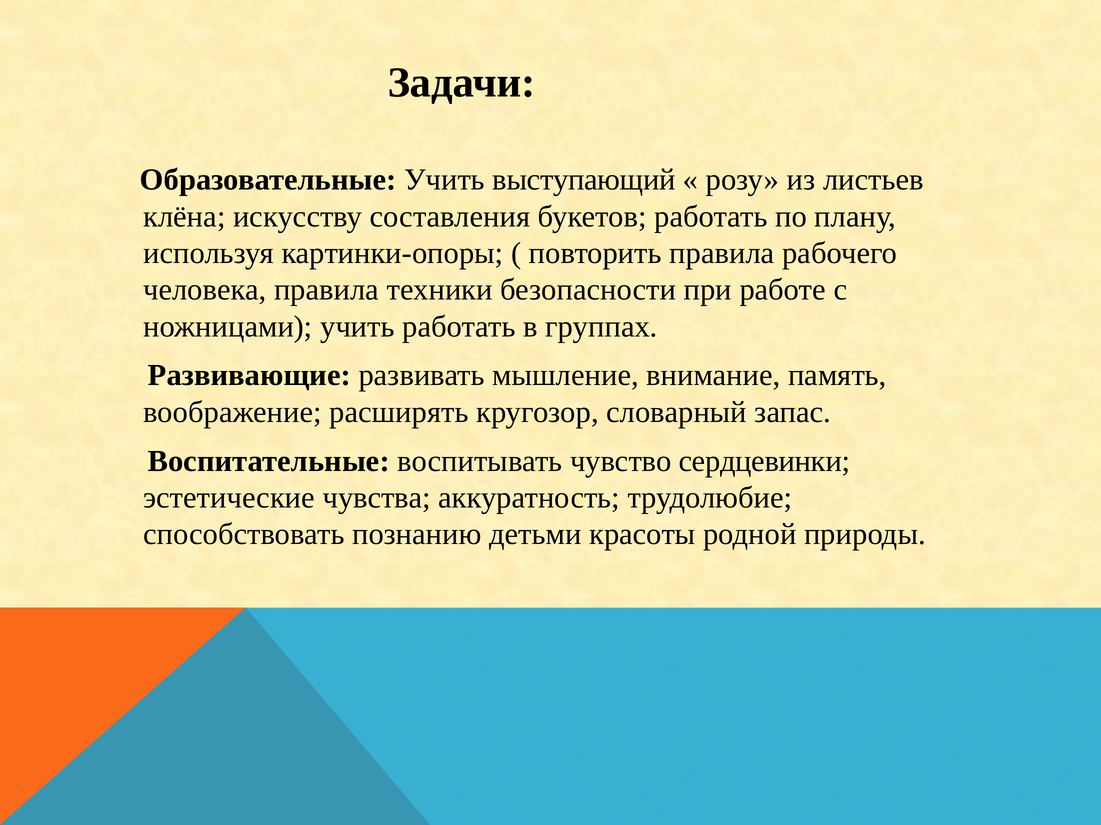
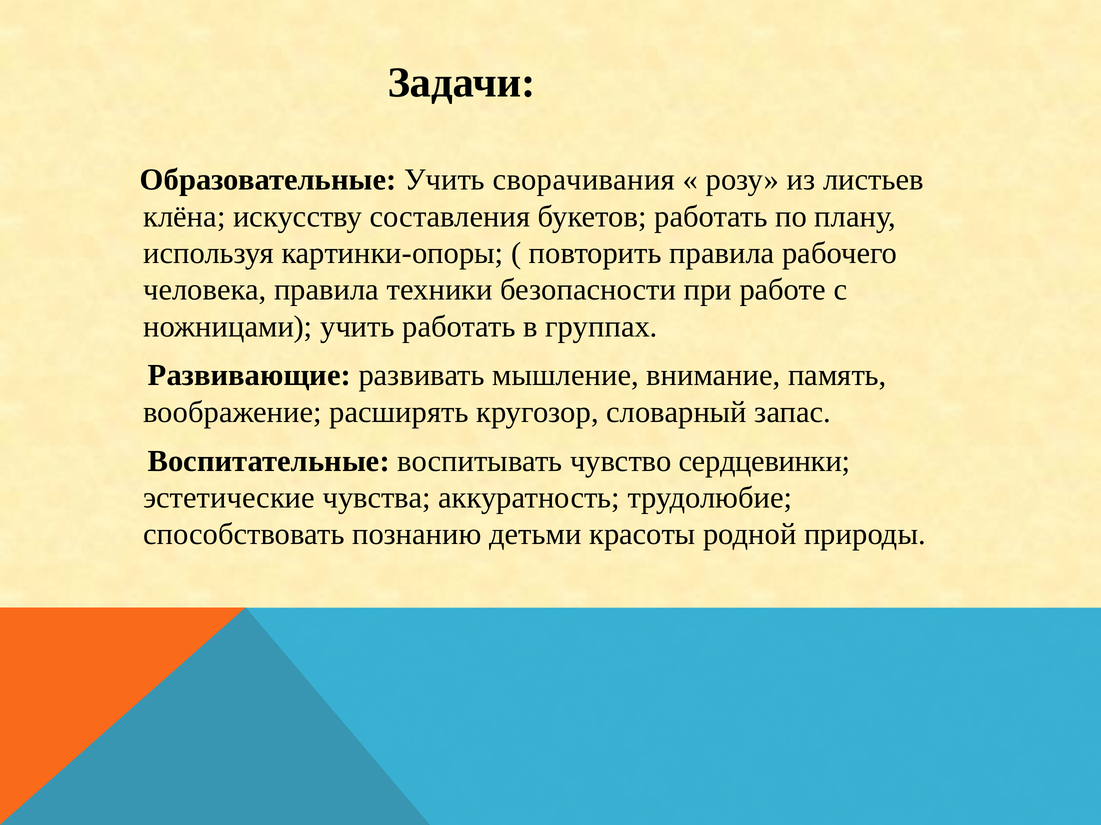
выступающий: выступающий -> сворачивания (584, 180)
